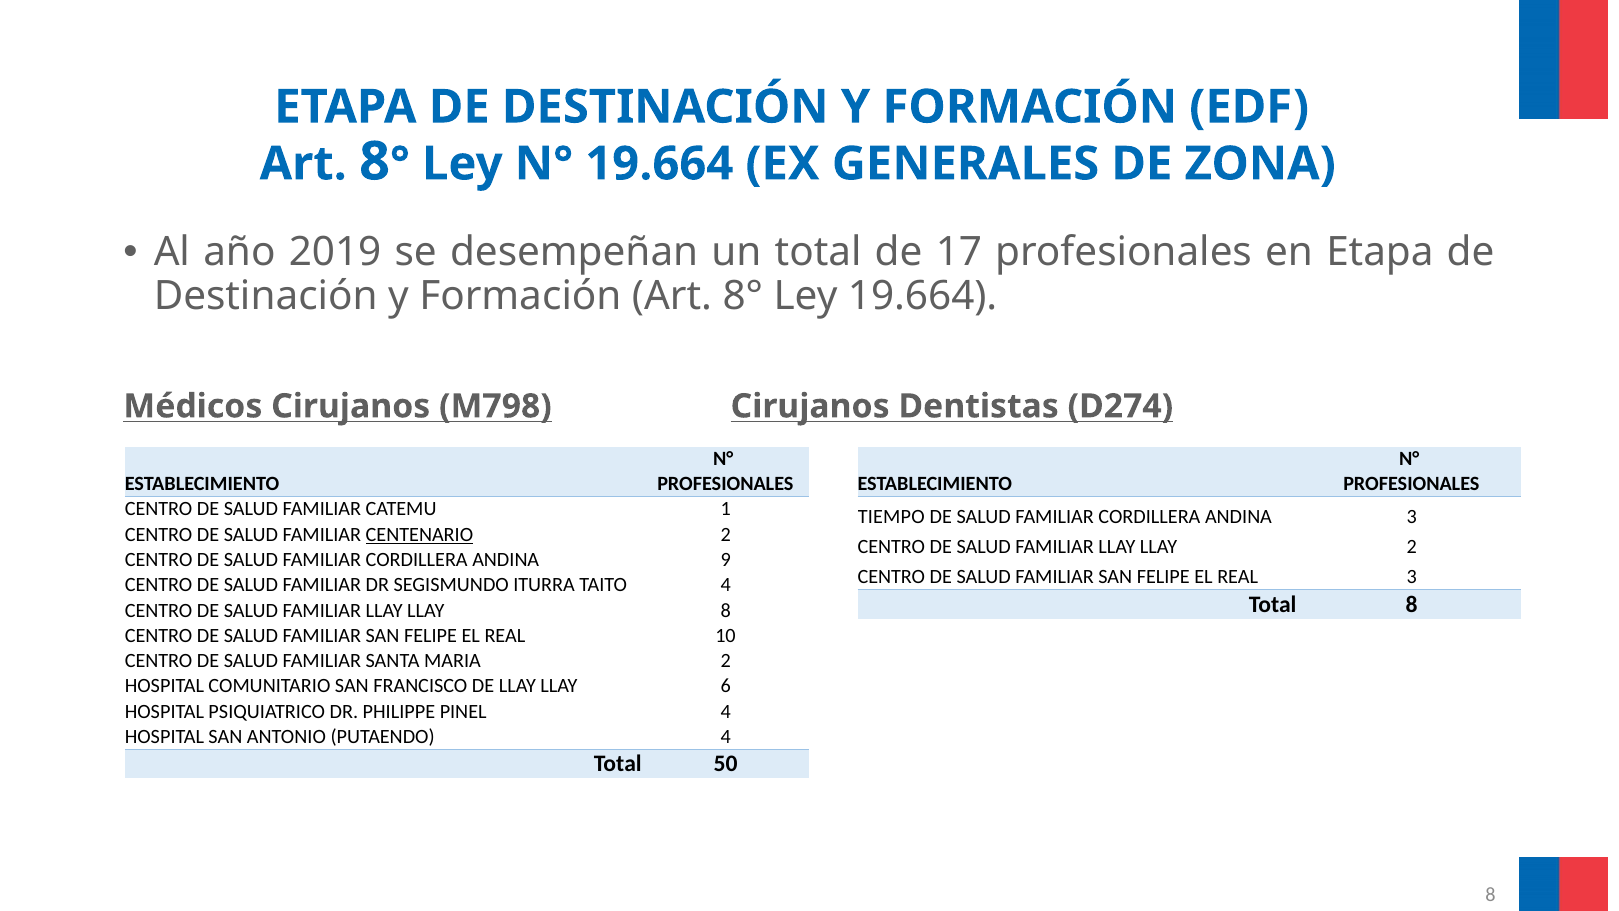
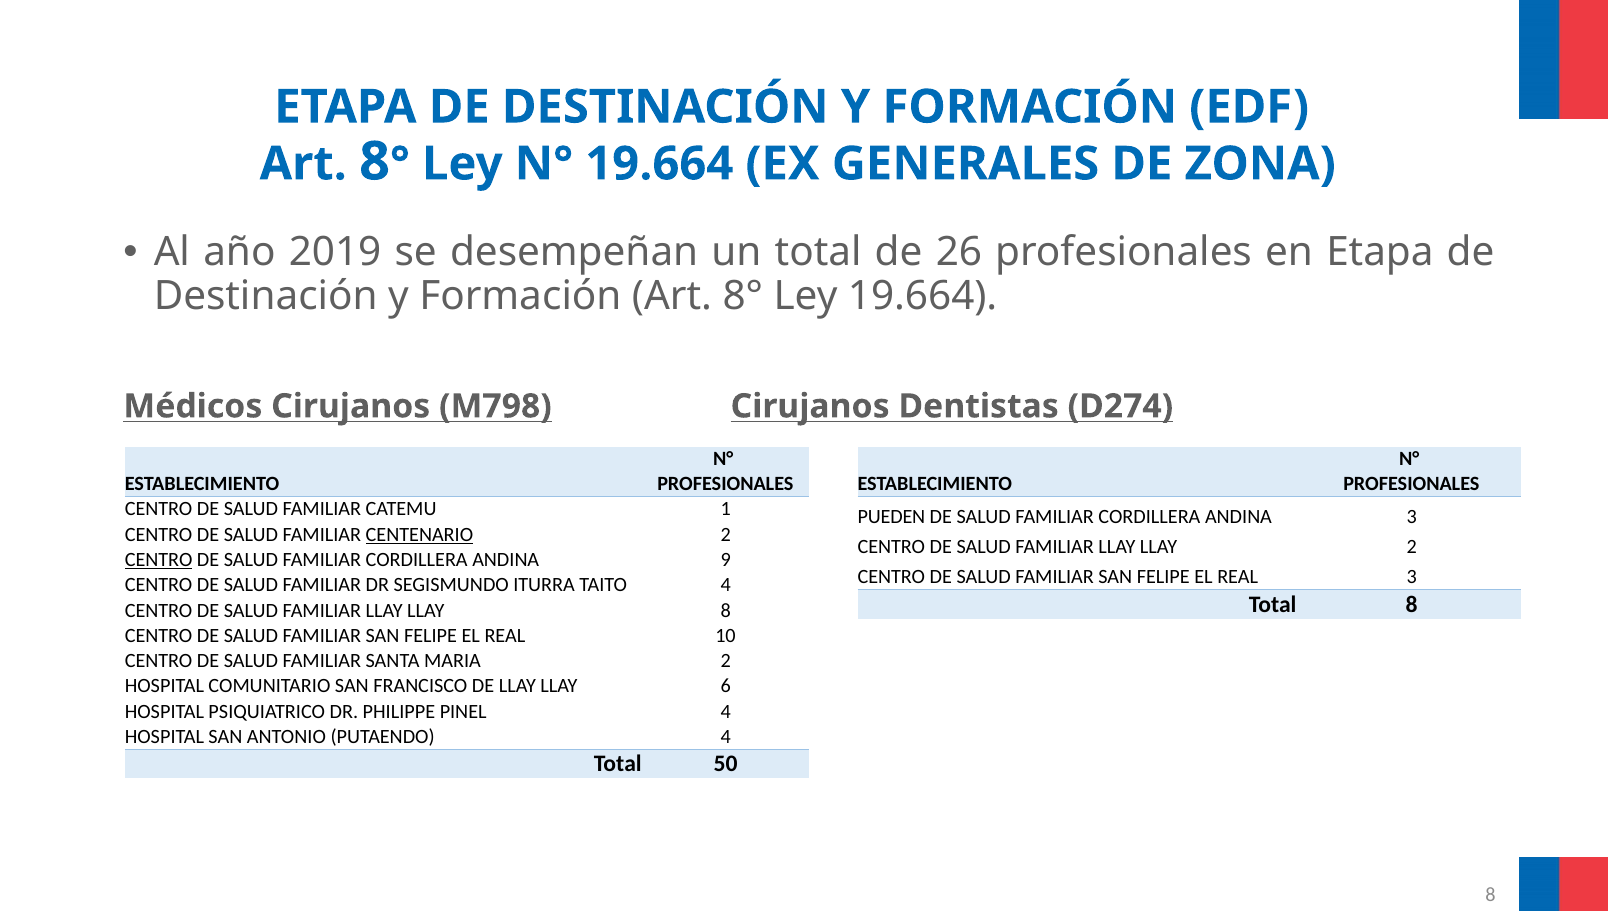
17: 17 -> 26 (959, 252)
TIEMPO: TIEMPO -> PUEDEN (891, 517)
CENTRO underline: none -> present (159, 560)
